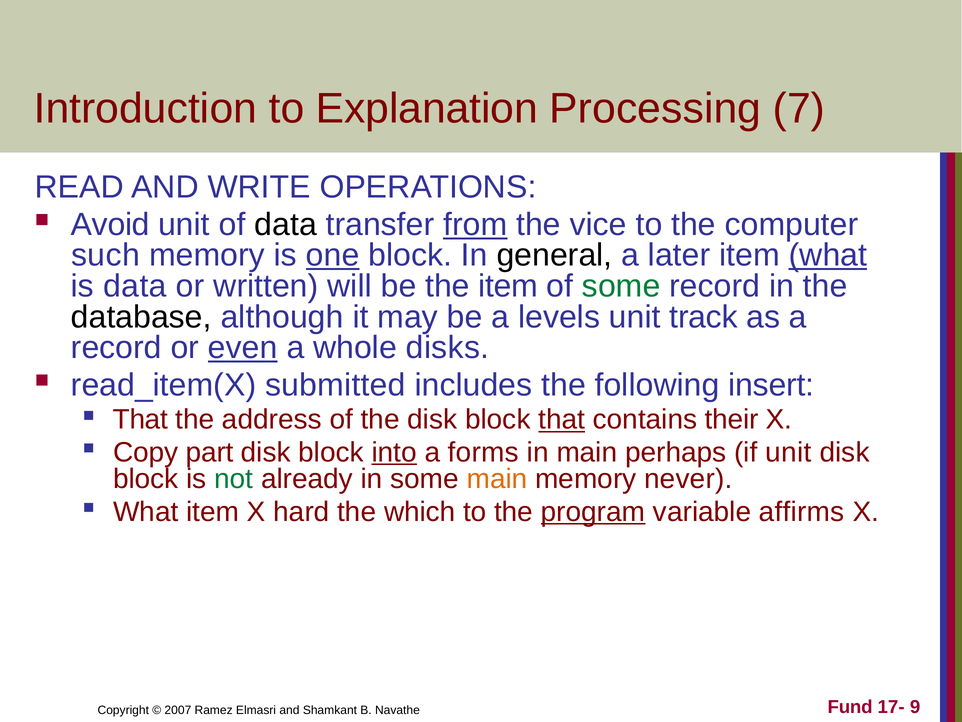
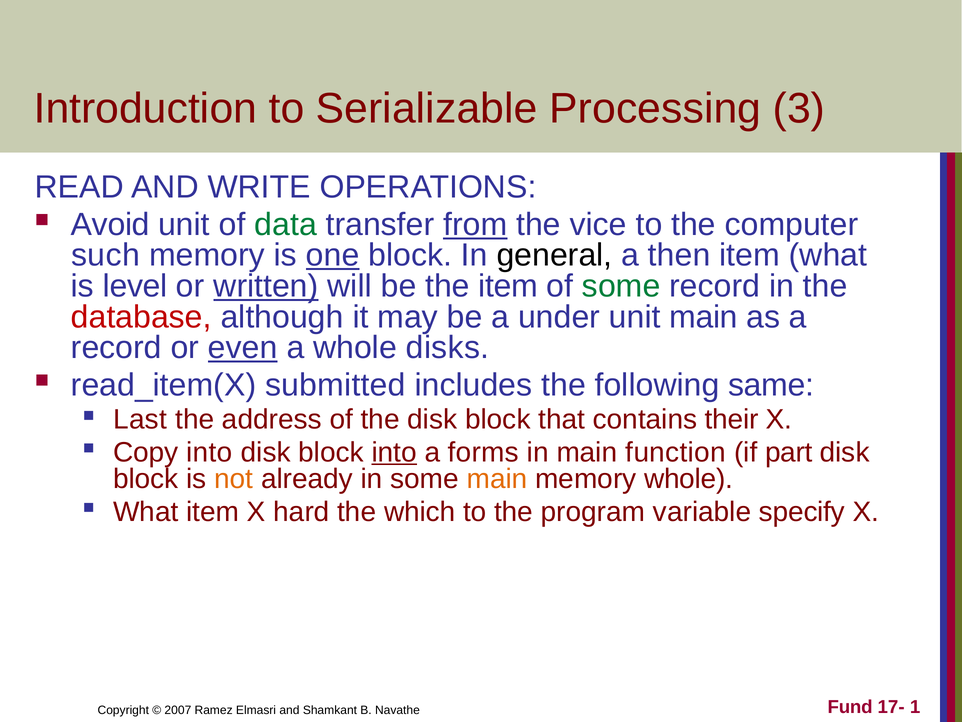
Explanation: Explanation -> Serializable (427, 109)
7: 7 -> 3 (799, 109)
data colour: black -> green (286, 224)
later: later -> then (679, 255)
what underline: present -> none (828, 255)
is data: data -> level (135, 286)
written underline: none -> present (266, 286)
database colour: black -> red (141, 317)
levels: levels -> under (559, 317)
unit track: track -> main (704, 317)
insert: insert -> same (771, 385)
That: That -> Last (140, 419)
that underline: present -> none (562, 419)
Copy part: part -> into (209, 452)
perhaps: perhaps -> function (676, 452)
if unit: unit -> part (789, 452)
not colour: green -> orange (234, 479)
memory never: never -> whole (689, 479)
program underline: present -> none (593, 511)
affirms: affirms -> specify (802, 511)
9: 9 -> 1 (915, 707)
